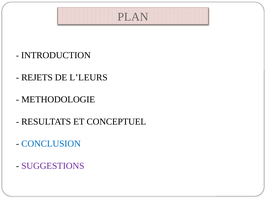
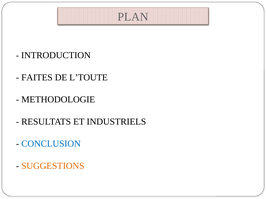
REJETS: REJETS -> FAITES (37, 78)
L’LEURS: L’LEURS -> L’TOUTE (89, 78)
CONCEPTUEL: CONCEPTUEL -> INDUSTRIELS (116, 122)
SUGGESTIONS colour: purple -> orange (53, 166)
